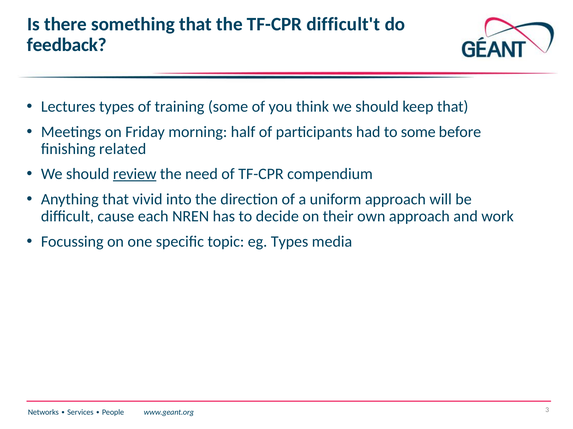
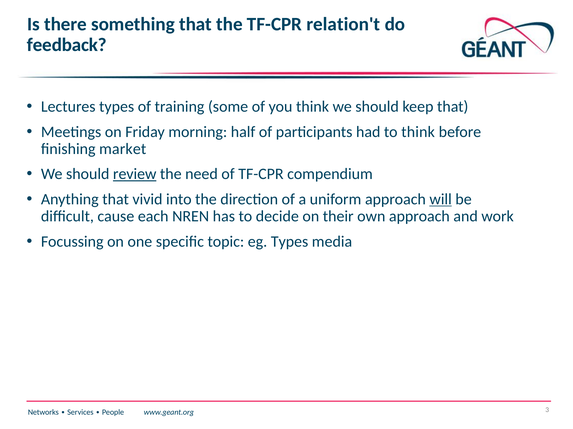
difficult't: difficult't -> relation't (343, 24)
to some: some -> think (418, 132)
related: related -> market (123, 149)
will underline: none -> present (441, 200)
